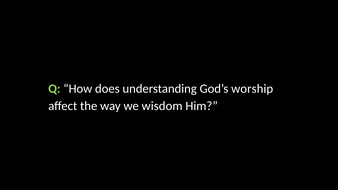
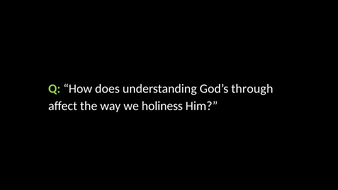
worship: worship -> through (252, 89)
wisdom: wisdom -> holiness (162, 106)
